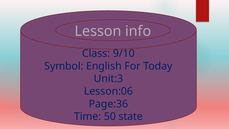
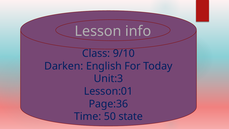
Symbol: Symbol -> Darken (64, 66)
Lesson:06: Lesson:06 -> Lesson:01 (108, 91)
